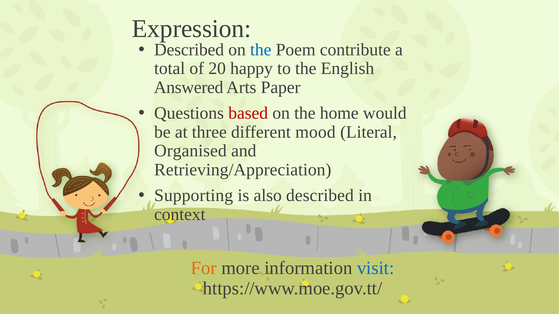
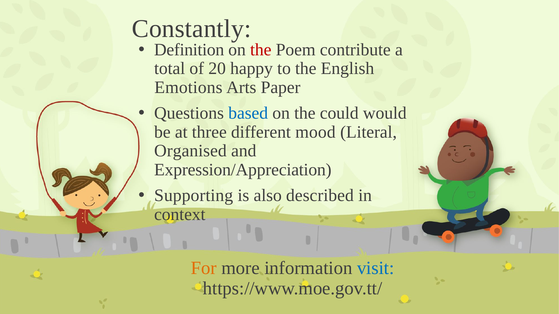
Expression: Expression -> Constantly (191, 29)
Described: Described -> Definition (189, 50)
the colour: blue -> red (261, 50)
Answered: Answered -> Emotions (188, 88)
based colour: red -> blue (248, 113)
home: home -> could (339, 113)
Retrieving/Appreciation: Retrieving/Appreciation -> Expression/Appreciation (243, 170)
